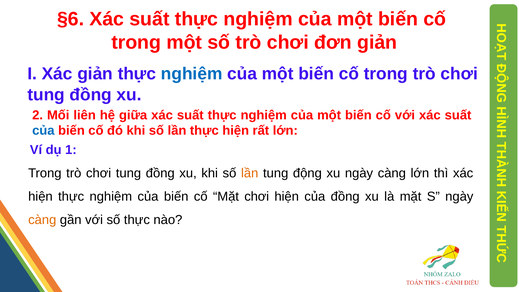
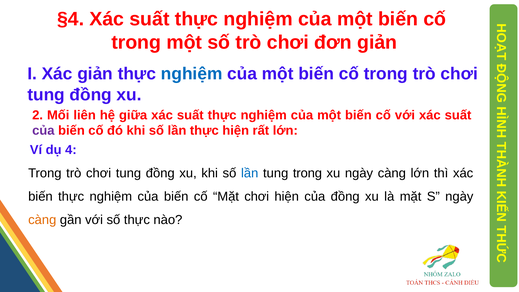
§6: §6 -> §4 (71, 19)
của colour: blue -> purple (43, 131)
1: 1 -> 4 (71, 150)
lần colour: orange -> blue (250, 173)
tung động: động -> trong (307, 173)
hiện: hiện -> biến (40, 196)
